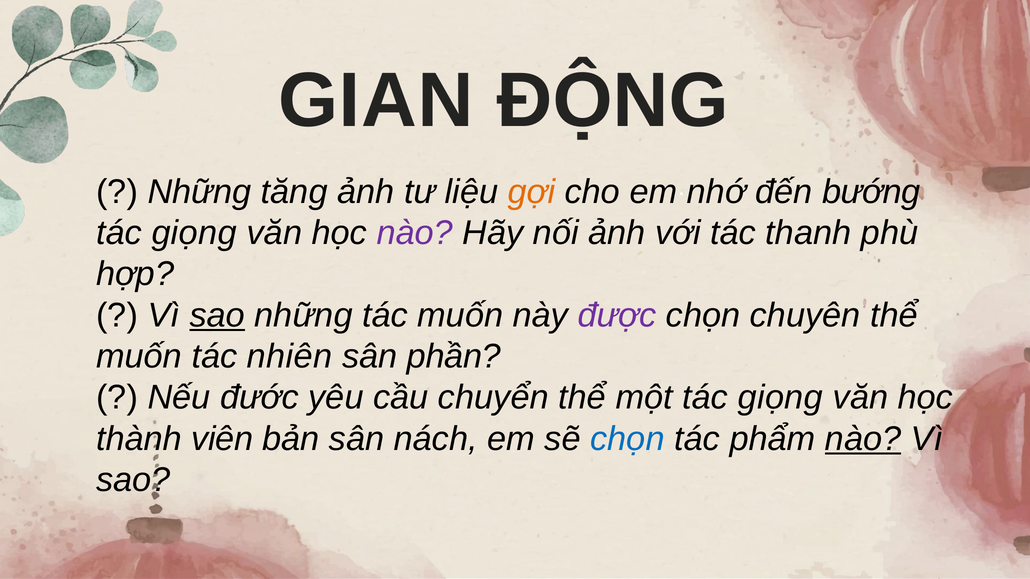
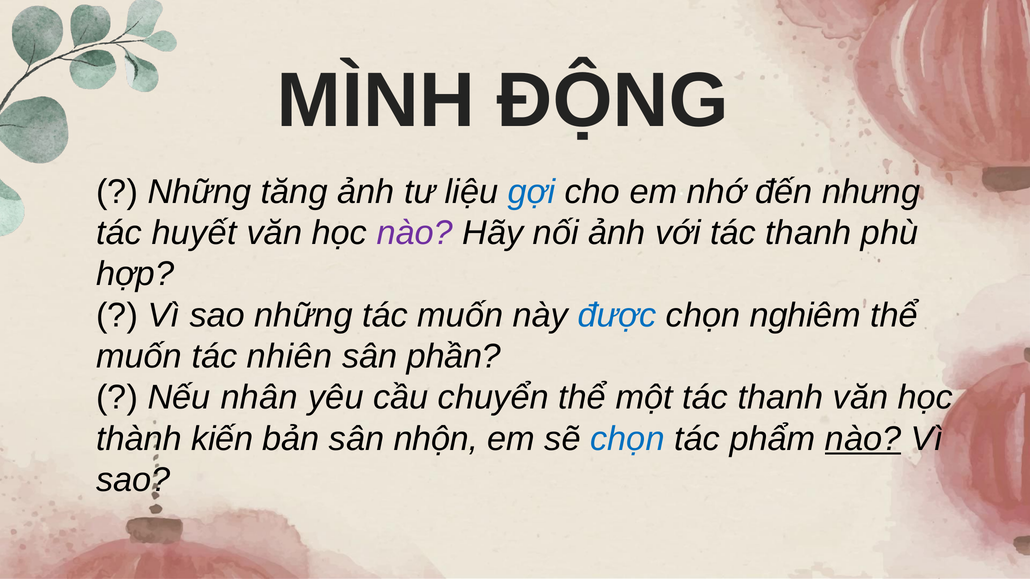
GIAN: GIAN -> MÌNH (376, 101)
gợi colour: orange -> blue (532, 192)
bướng: bướng -> nhưng (871, 192)
giọng: giọng -> huyết (194, 233)
sao underline: present -> none (217, 316)
được colour: purple -> blue (617, 316)
chuyên: chuyên -> nghiêm (805, 316)
đước: đước -> nhân (259, 398)
một tác giọng: giọng -> thanh (781, 398)
viên: viên -> kiến (222, 439)
nách: nách -> nhộn (436, 439)
